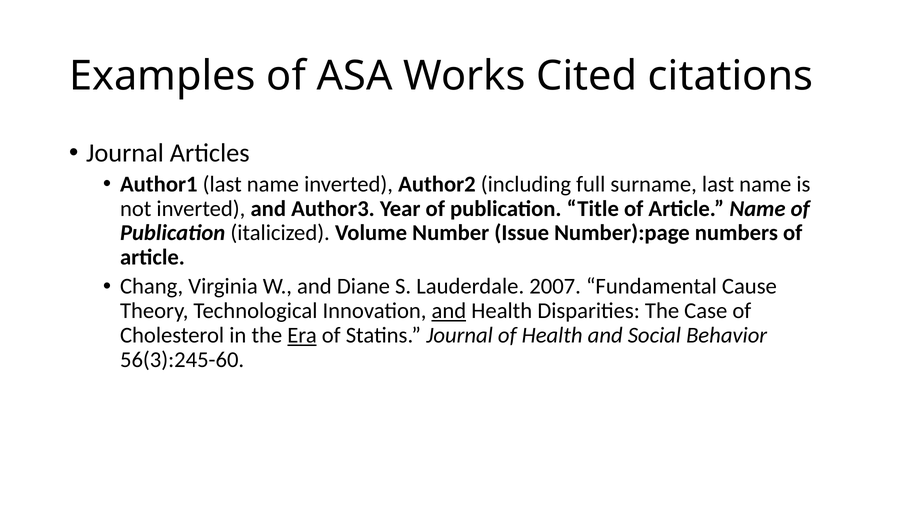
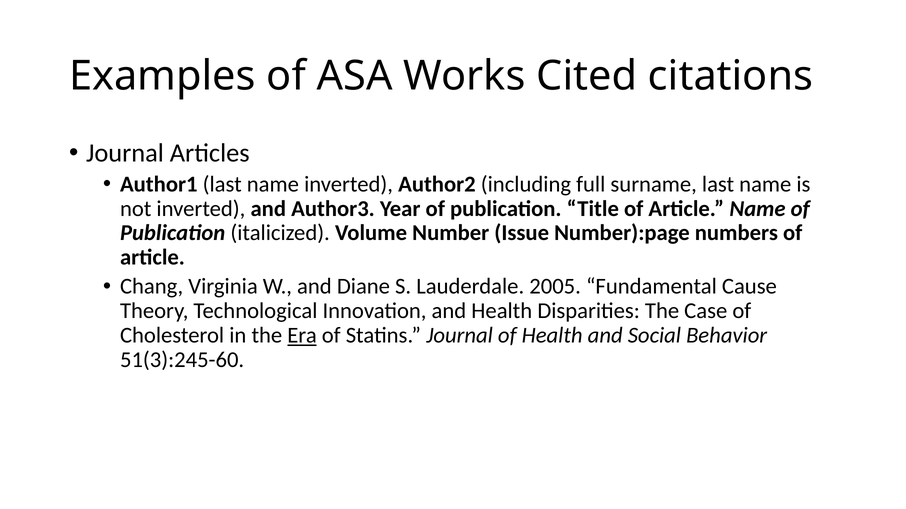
2007: 2007 -> 2005 (555, 287)
and underline: present -> none (449, 311)
56(3):245-60: 56(3):245-60 -> 51(3):245-60 (182, 360)
